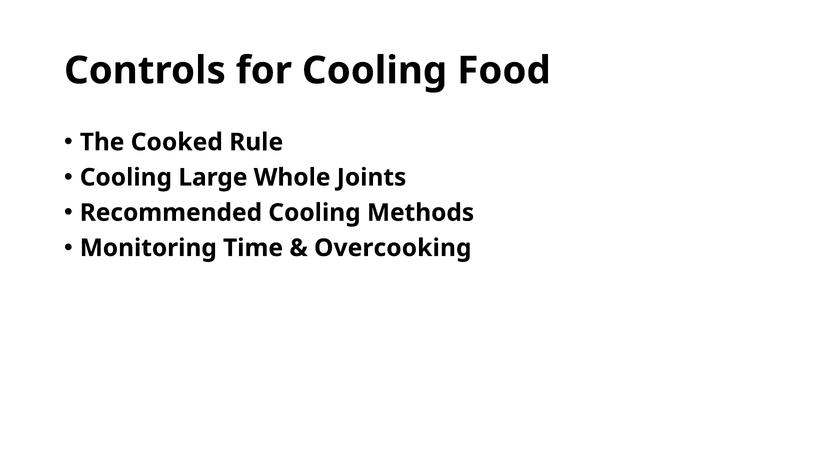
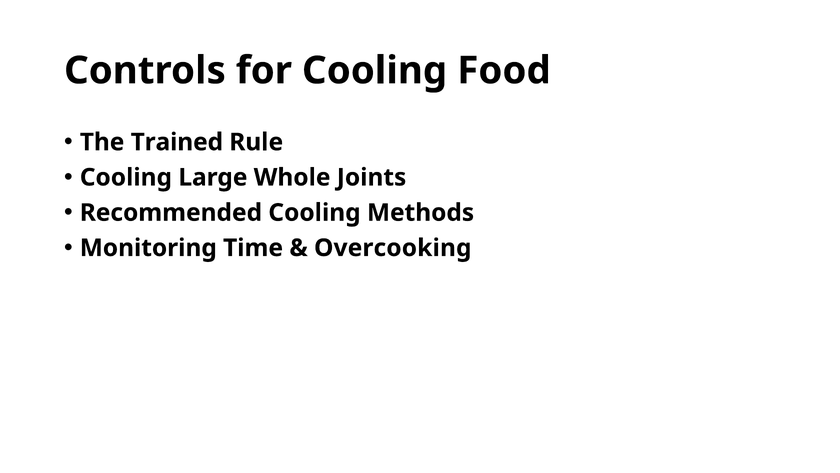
Cooked: Cooked -> Trained (177, 142)
